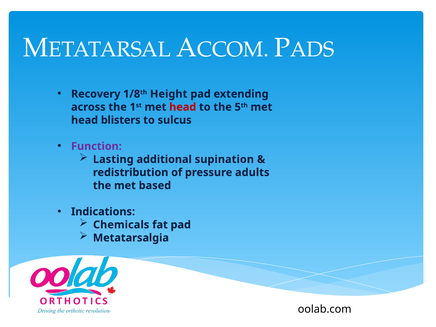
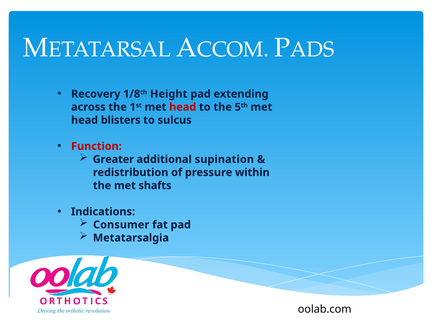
Function colour: purple -> red (96, 146)
Lasting: Lasting -> Greater (113, 159)
adults: adults -> within (252, 172)
based: based -> shafts (155, 186)
Chemicals: Chemicals -> Consumer (121, 225)
